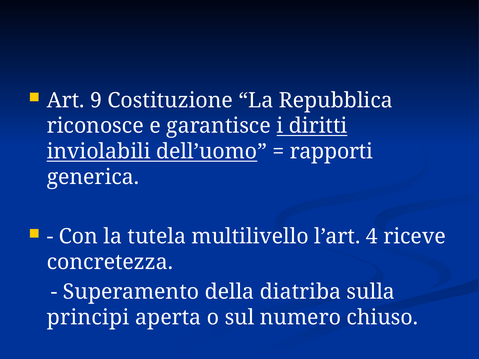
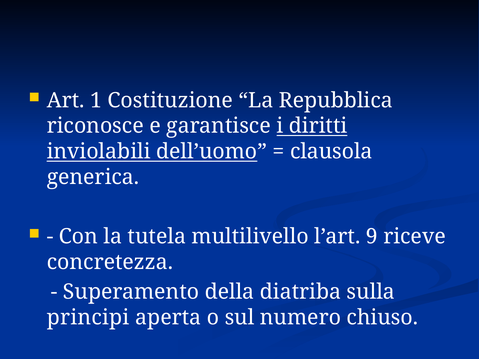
9: 9 -> 1 (96, 100)
rapporti: rapporti -> clausola (331, 152)
4: 4 -> 9 (372, 237)
